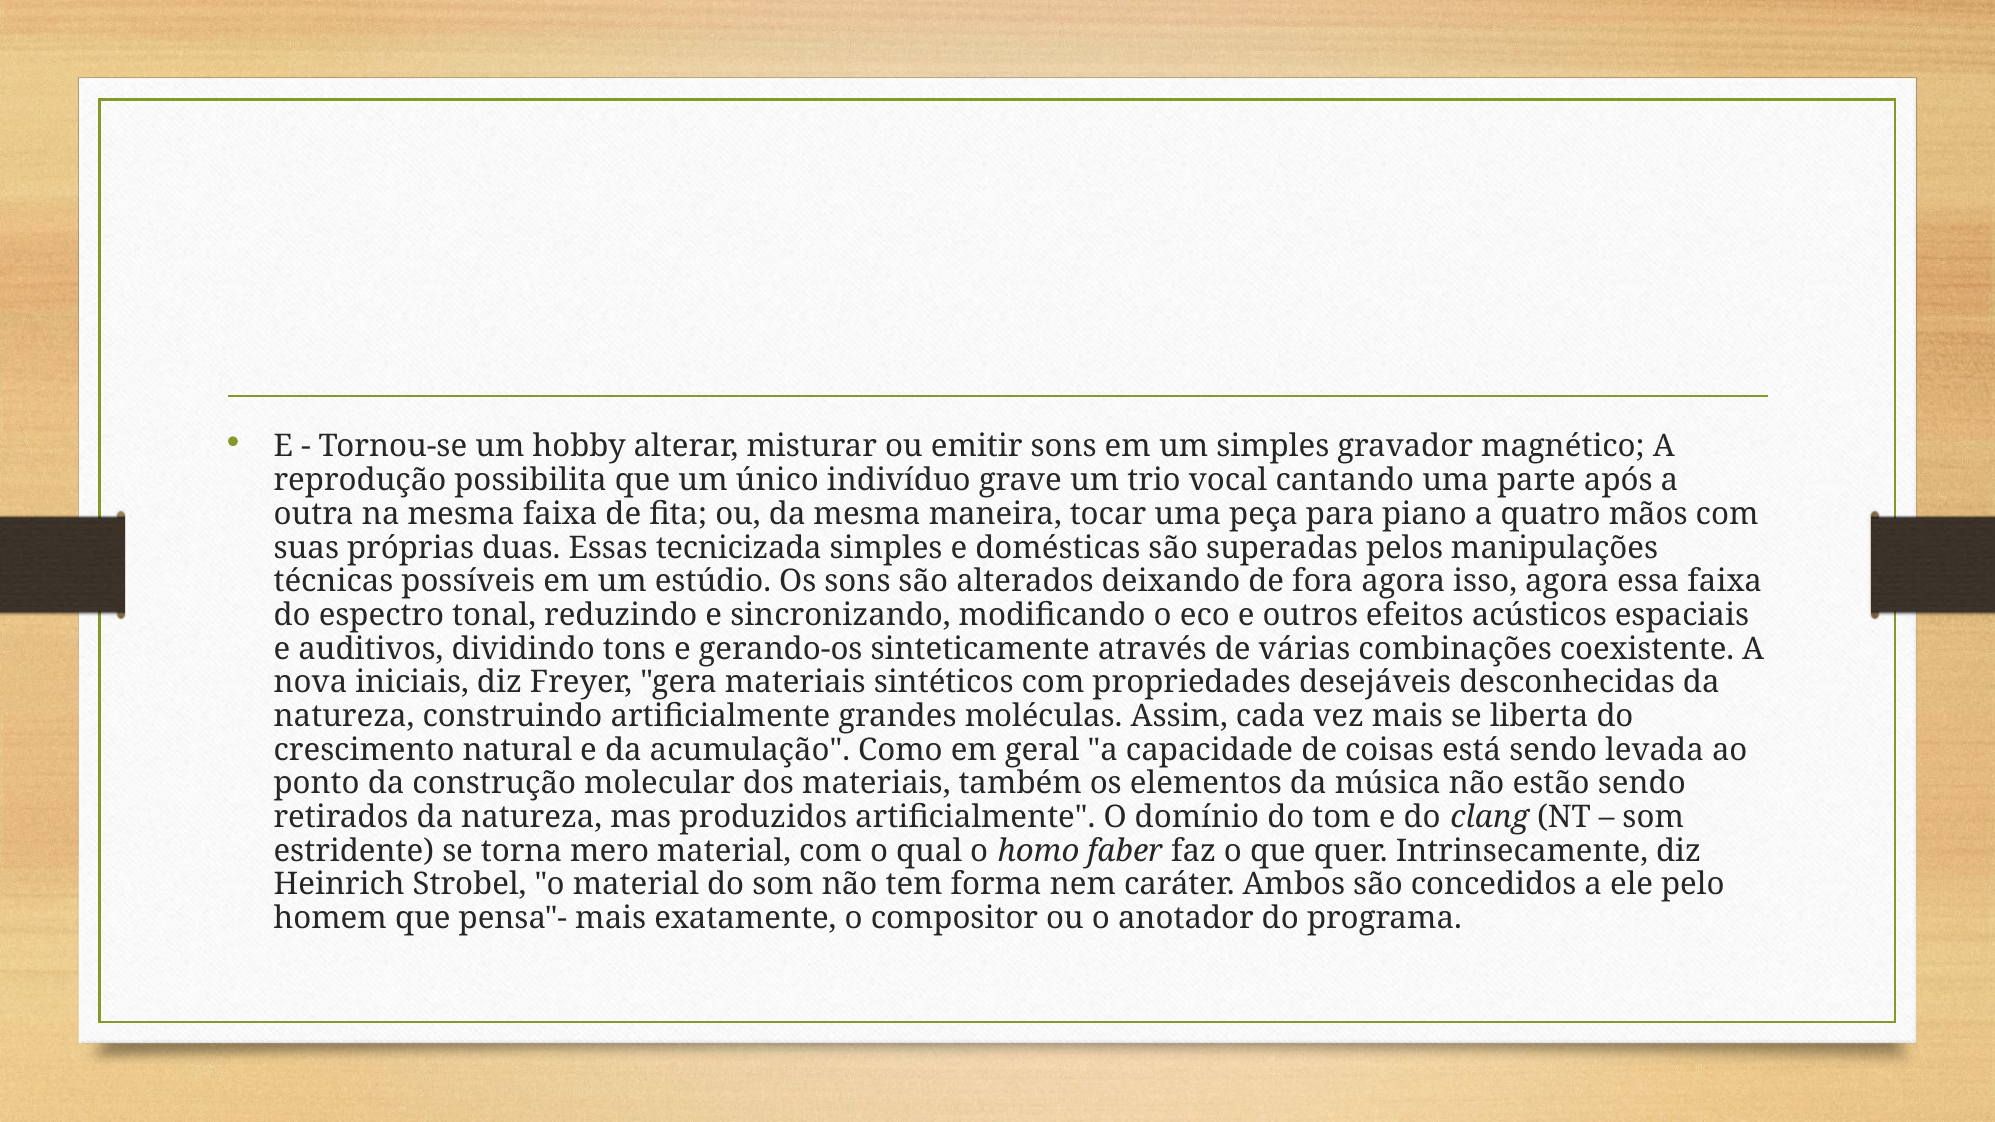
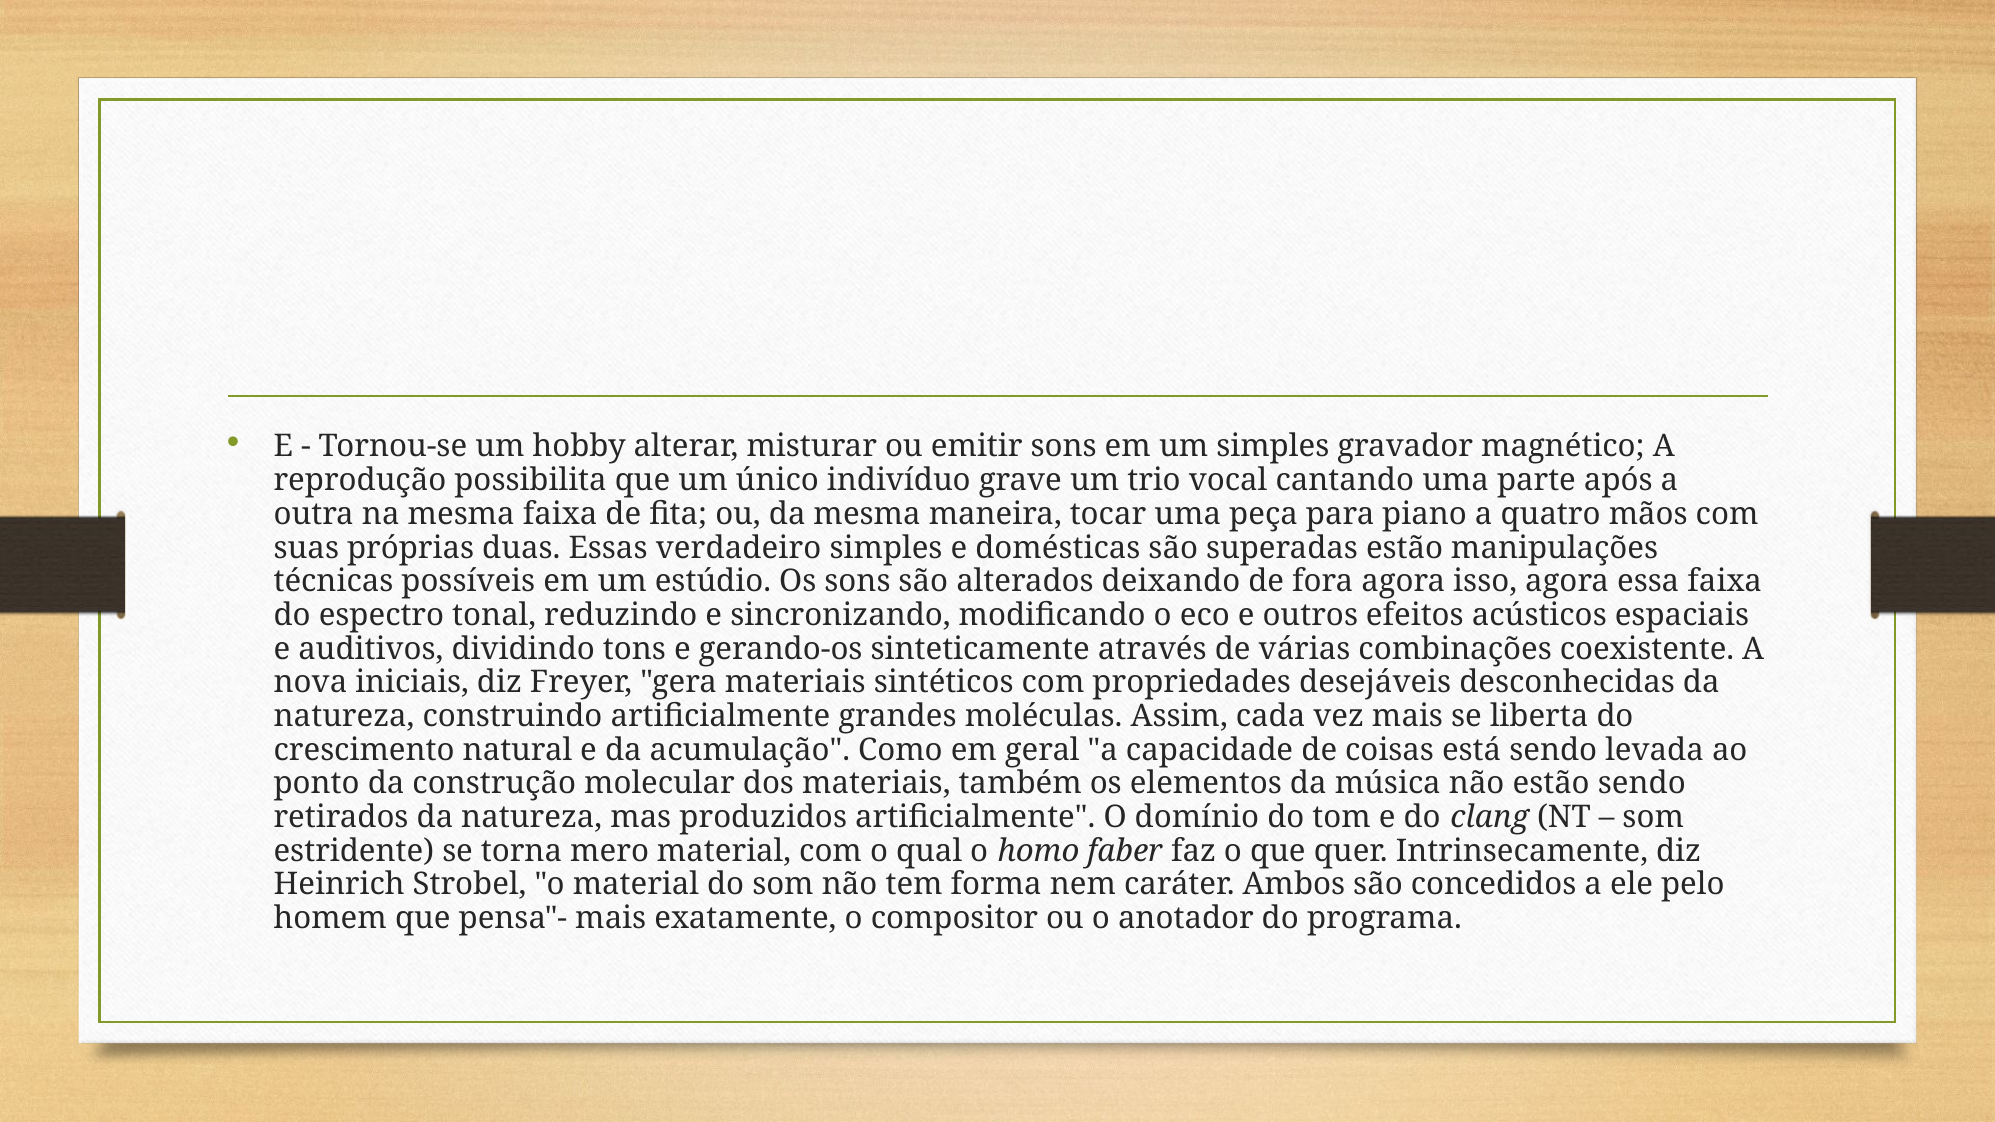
tecnicizada: tecnicizada -> verdadeiro (739, 548)
superadas pelos: pelos -> estão (1405, 548)
